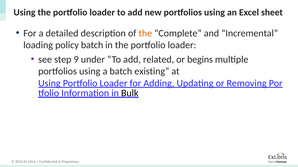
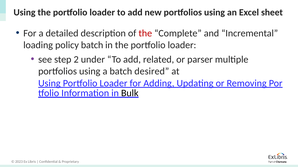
the colour: orange -> red (145, 33)
9: 9 -> 2 (76, 60)
begins: begins -> parser (200, 60)
existing: existing -> desired (152, 72)
